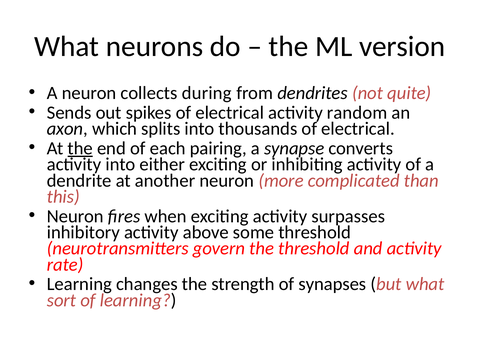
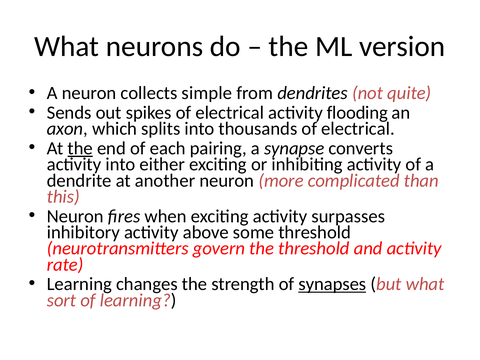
during: during -> simple (207, 93)
random: random -> flooding (357, 113)
synapses underline: none -> present (332, 284)
